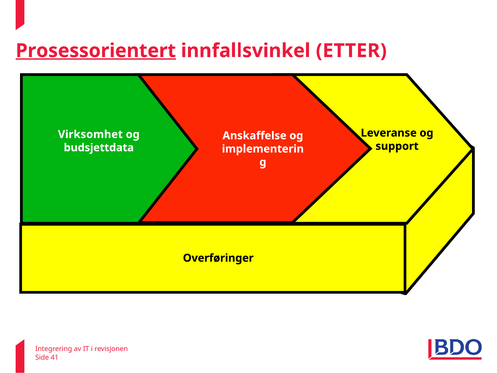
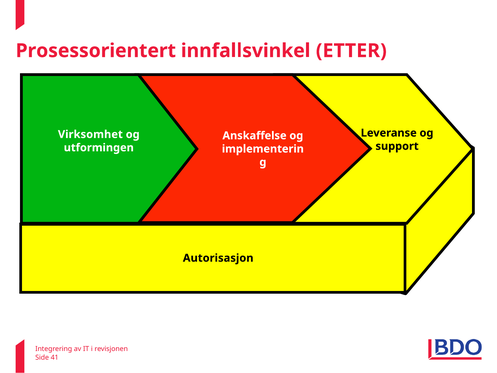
Prosessorientert underline: present -> none (96, 51)
budsjettdata: budsjettdata -> utformingen (99, 148)
Overføringer: Overføringer -> Autorisasjon (218, 258)
